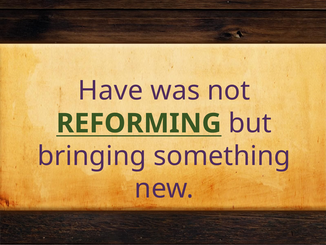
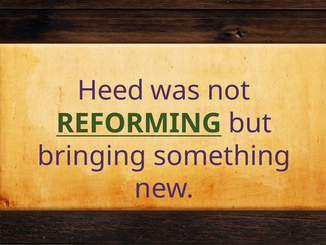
Have: Have -> Heed (111, 91)
